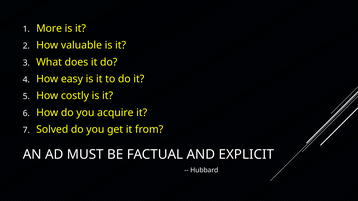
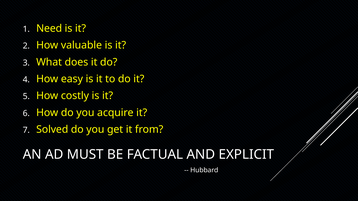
More: More -> Need (49, 28)
